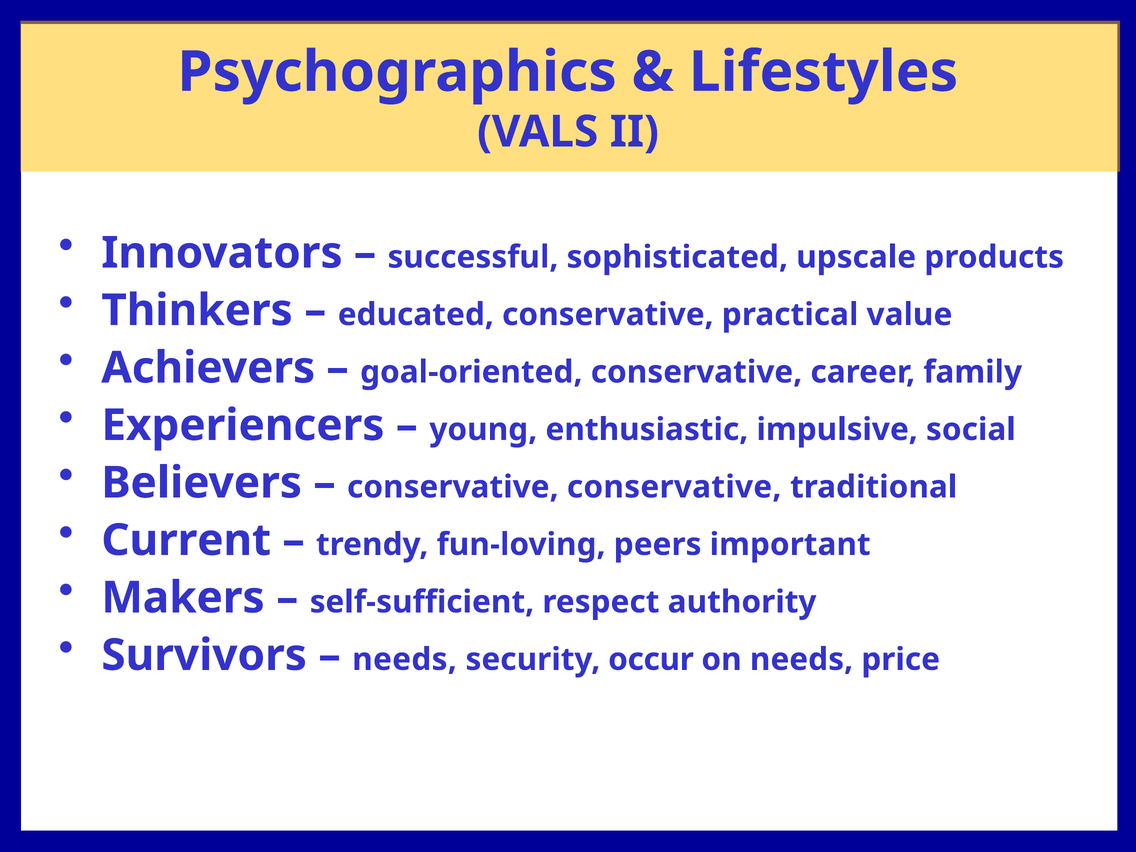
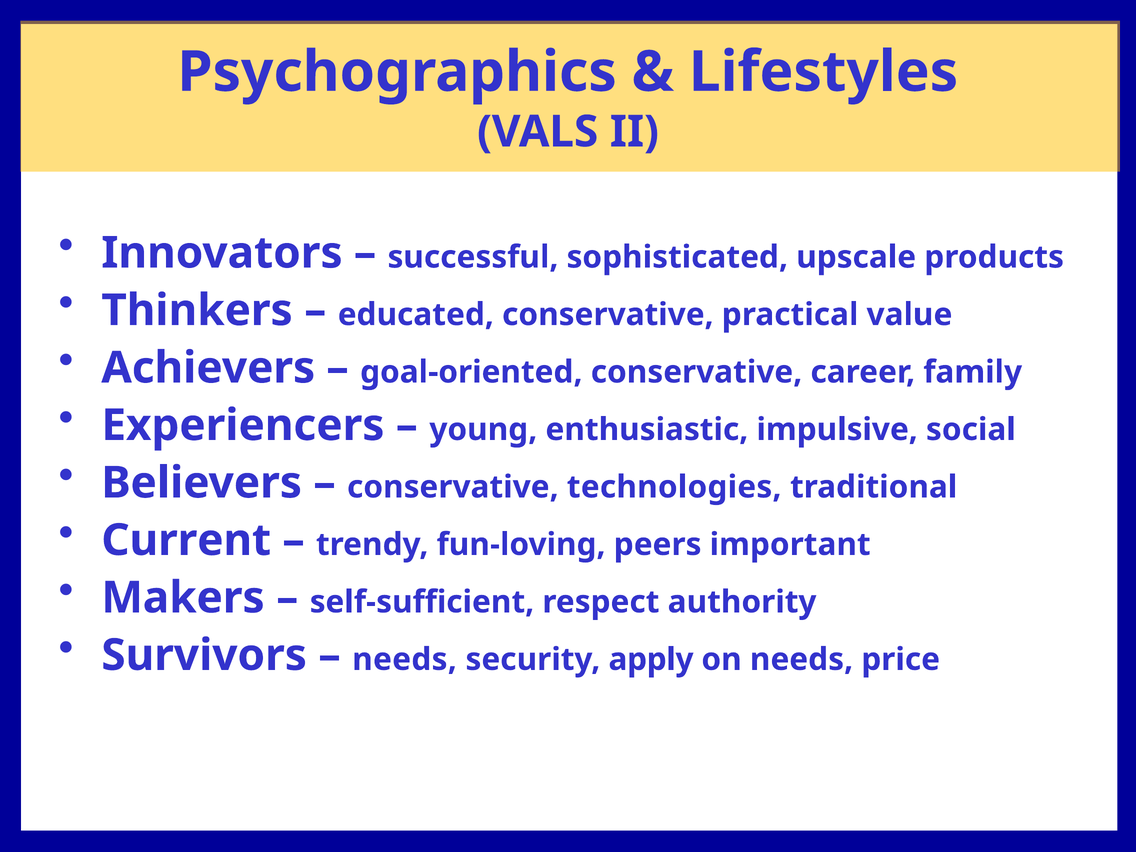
conservative conservative: conservative -> technologies (674, 487)
occur: occur -> apply (651, 659)
